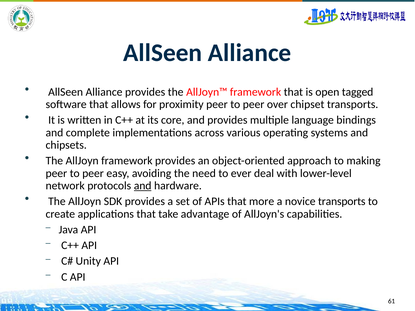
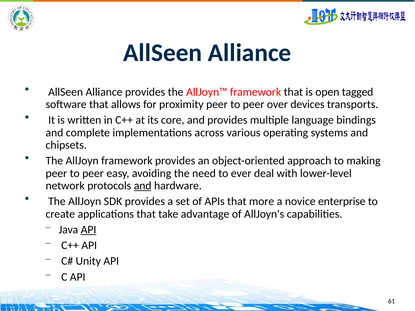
chipset: chipset -> devices (308, 104)
novice transports: transports -> enterprise (342, 202)
API underline: none -> present (89, 230)
